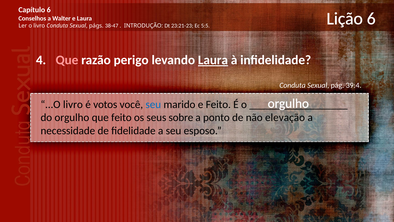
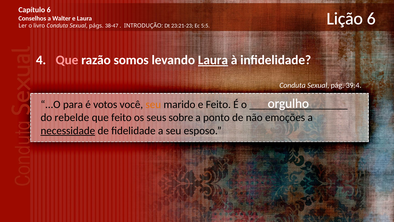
perigo: perigo -> somos (131, 60)
...O livro: livro -> para (73, 104)
seu colour: blue -> orange (153, 104)
do orgulho: orgulho -> rebelde (72, 117)
elevação: elevação -> emoções (285, 117)
necessidade underline: none -> present (68, 130)
